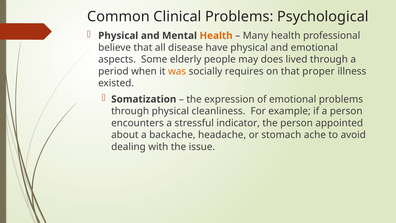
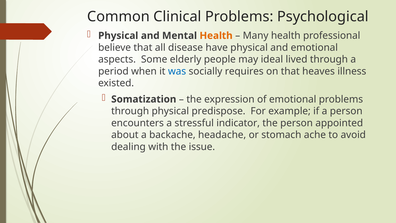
does: does -> ideal (272, 59)
was colour: orange -> blue (177, 71)
proper: proper -> heaves (319, 71)
cleanliness: cleanliness -> predispose (219, 111)
